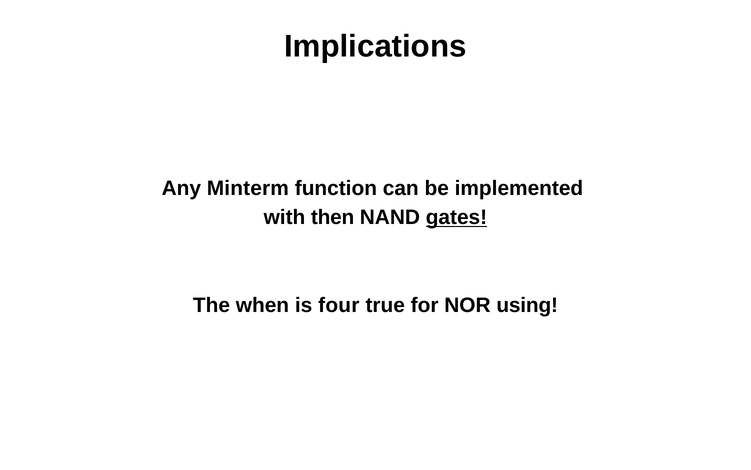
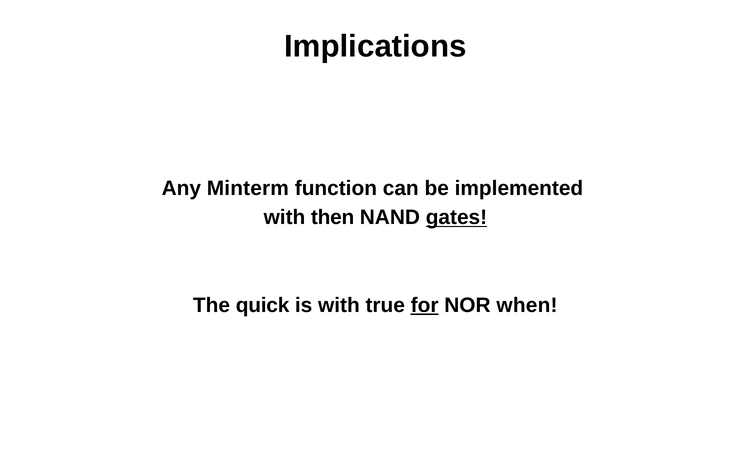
when: when -> quick (263, 305)
is four: four -> with (339, 305)
for underline: none -> present (425, 305)
using: using -> when (527, 305)
